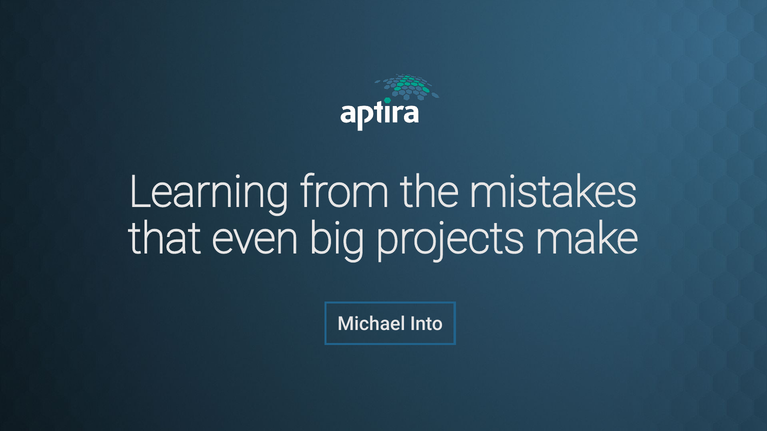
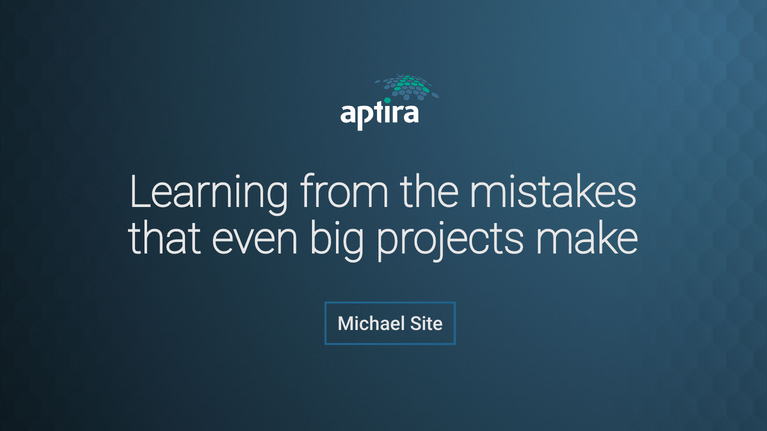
Into: Into -> Site (426, 324)
